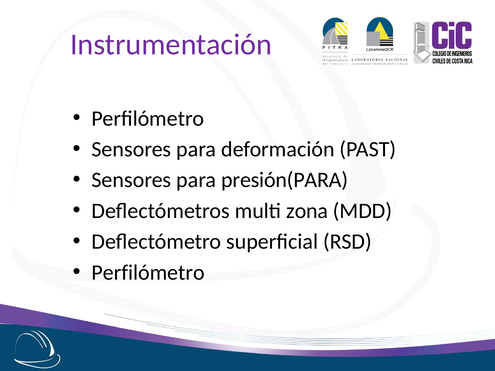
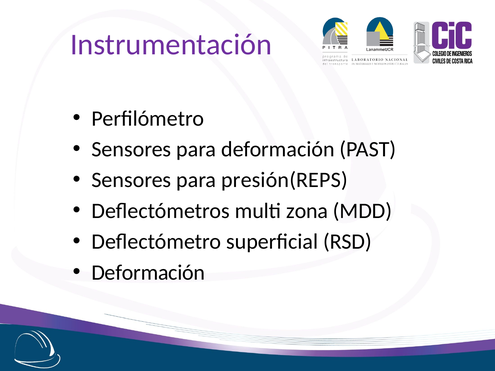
presión(PARA: presión(PARA -> presión(REPS (284, 180)
Perfilómetro: Perfilómetro -> Deformación (148, 273)
